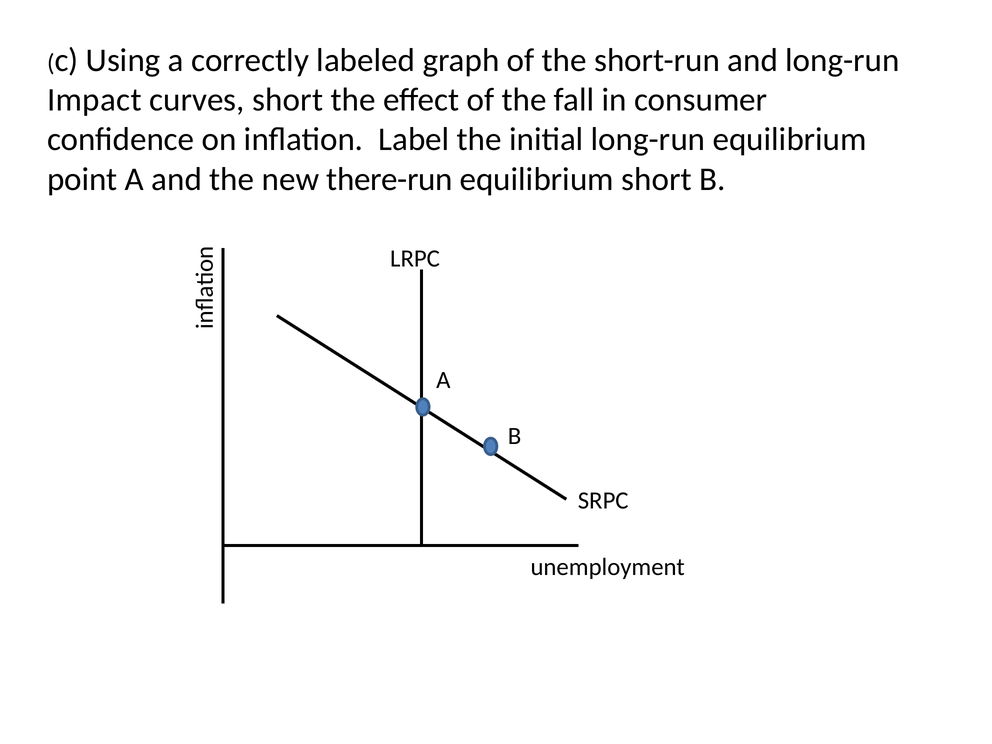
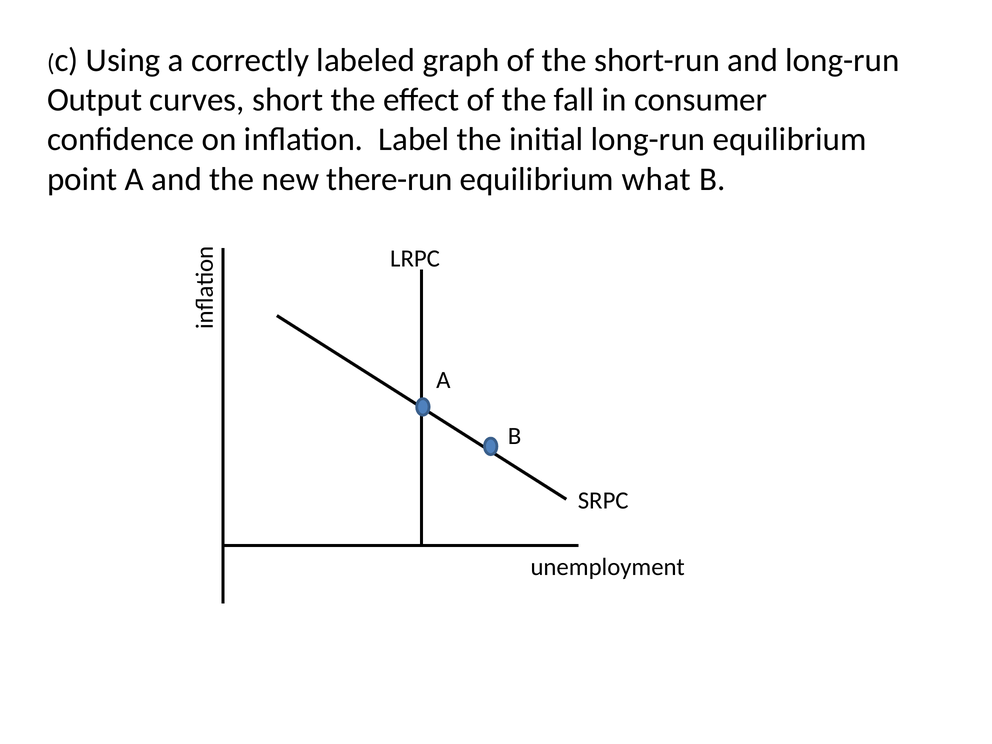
Impact: Impact -> Output (95, 100)
equilibrium short: short -> what (656, 179)
